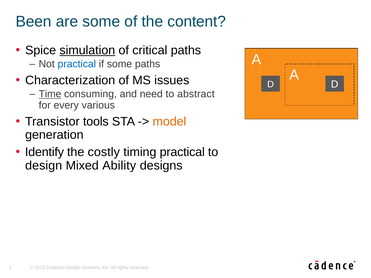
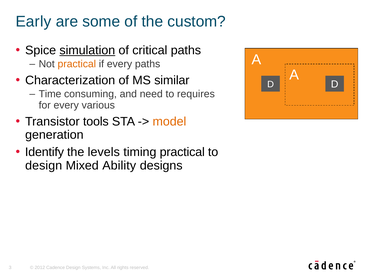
Been: Been -> Early (33, 22)
content: content -> custom (197, 22)
practical colour: blue -> orange (77, 64)
if some: some -> every (119, 64)
issues: issues -> similar (172, 80)
Time underline: present -> none (50, 94)
abstract: abstract -> requires (196, 94)
costly: costly -> levels (104, 152)
